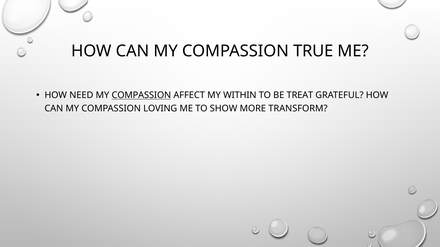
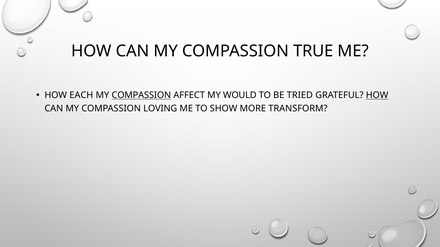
NEED: NEED -> EACH (81, 95)
WITHIN: WITHIN -> WOULD (240, 95)
TREAT: TREAT -> TRIED (300, 95)
HOW underline: none -> present (377, 95)
